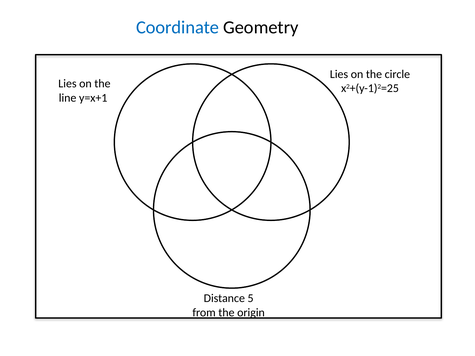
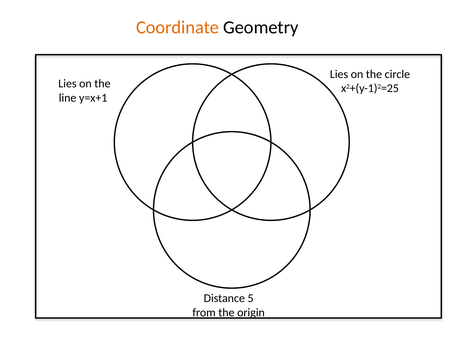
Coordinate colour: blue -> orange (178, 27)
